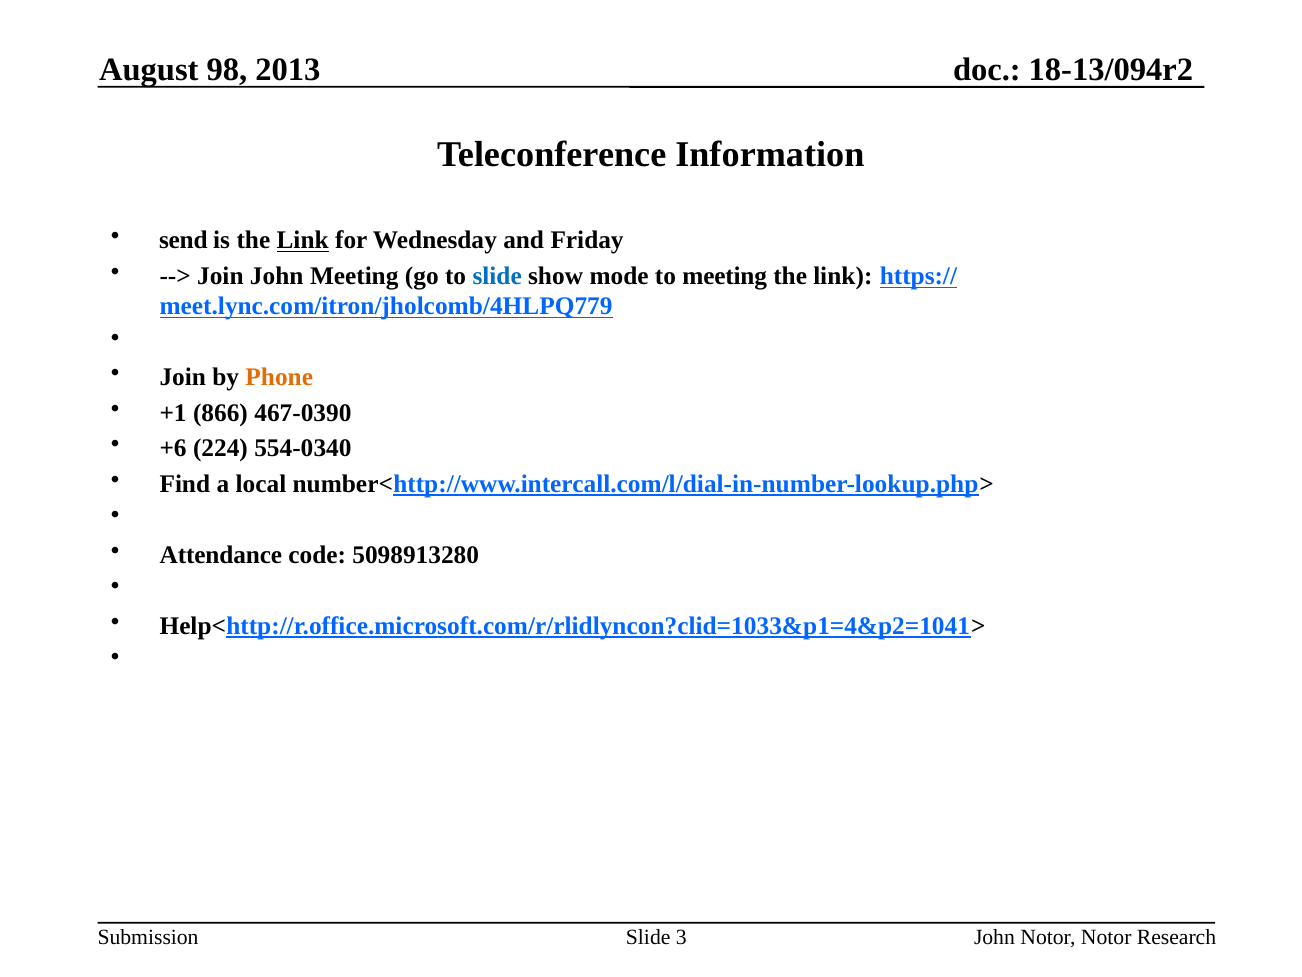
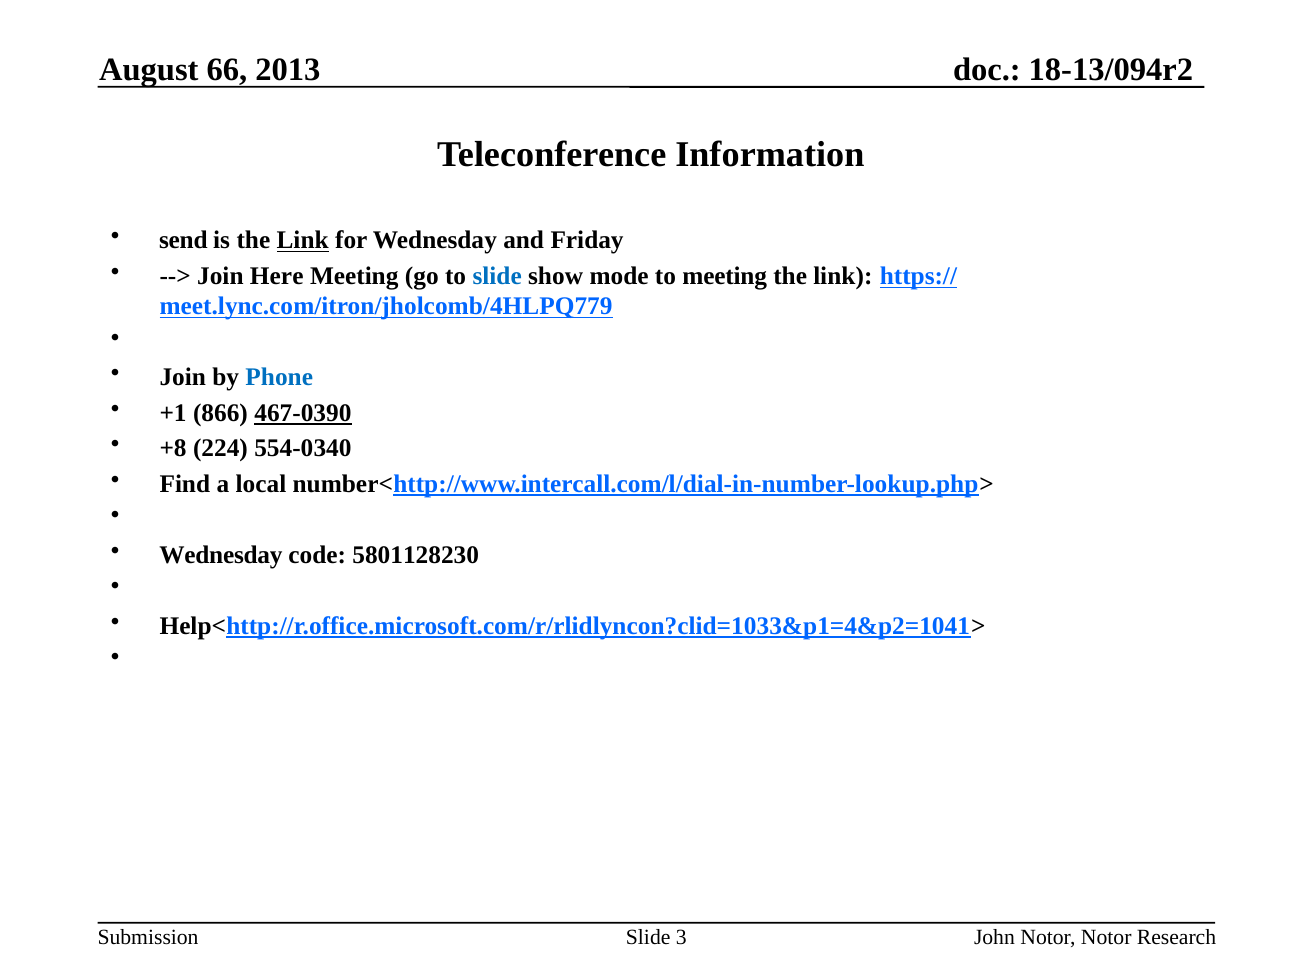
98: 98 -> 66 (227, 69)
Join John: John -> Here (277, 276)
Phone colour: orange -> blue (279, 377)
467-0390 underline: none -> present (303, 413)
+6: +6 -> +8 (173, 448)
Attendance: Attendance -> Wednesday (221, 555)
5098913280: 5098913280 -> 5801128230 (416, 555)
